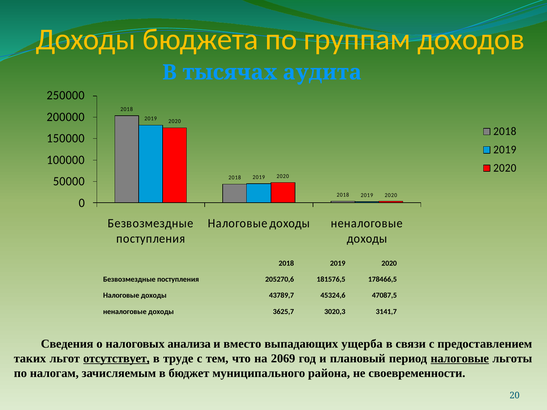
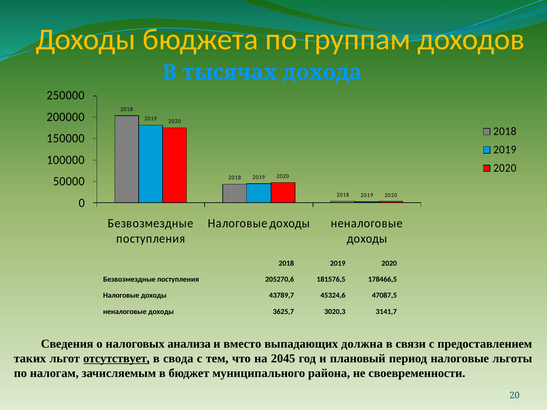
аудита: аудита -> дохода (322, 72)
ущерба: ущерба -> должна (362, 344)
труде: труде -> свода (178, 359)
2069: 2069 -> 2045 (283, 359)
налоговые underline: present -> none (460, 359)
